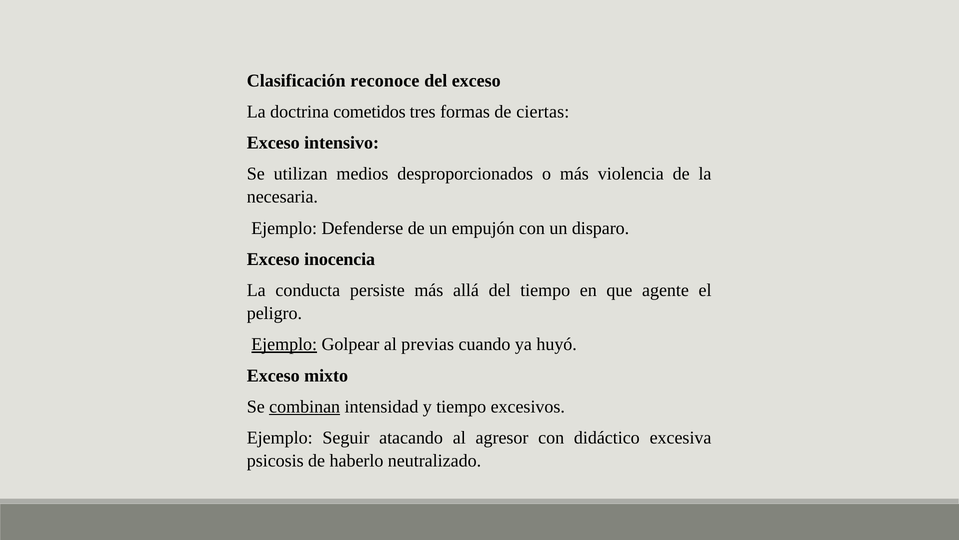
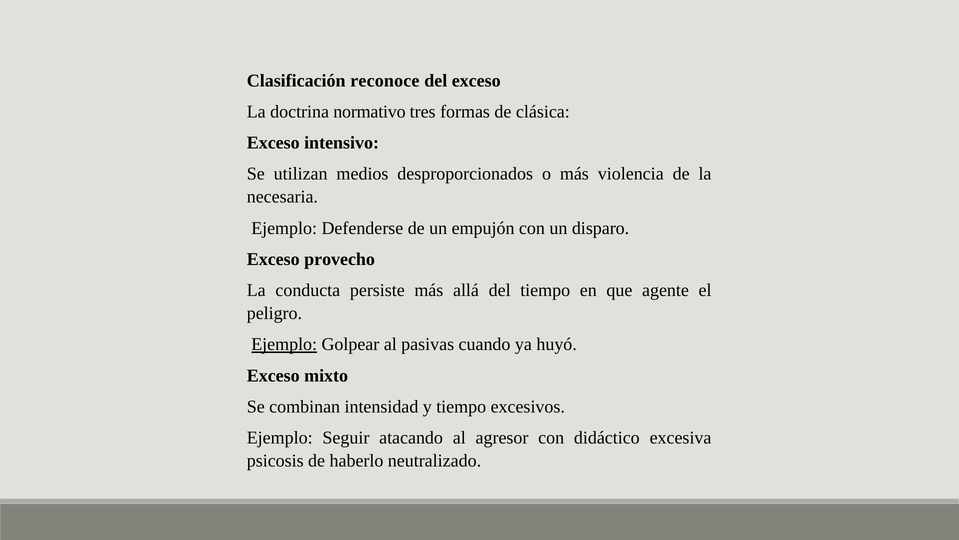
cometidos: cometidos -> normativo (369, 112)
ciertas: ciertas -> clásica (543, 112)
inocencia: inocencia -> provecho (340, 259)
previas: previas -> pasivas (428, 344)
combinan underline: present -> none (305, 406)
